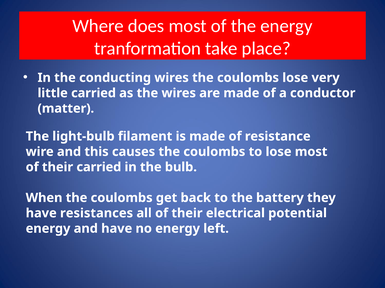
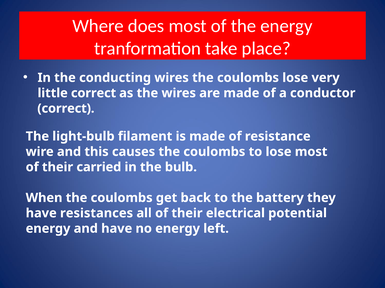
little carried: carried -> correct (94, 93)
matter: matter -> correct (66, 109)
